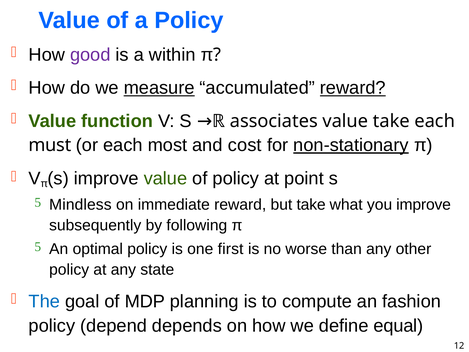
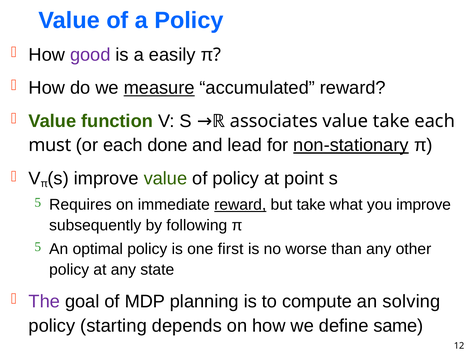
within: within -> easily (172, 55)
reward underline: present -> none (353, 88)
most: most -> done (168, 145)
cost: cost -> lead (245, 145)
Mindless: Mindless -> Requires (80, 205)
reward underline: none -> present (240, 205)
The colour: blue -> purple (44, 301)
fashion: fashion -> solving (411, 301)
depend: depend -> starting (114, 325)
equal: equal -> same (398, 325)
